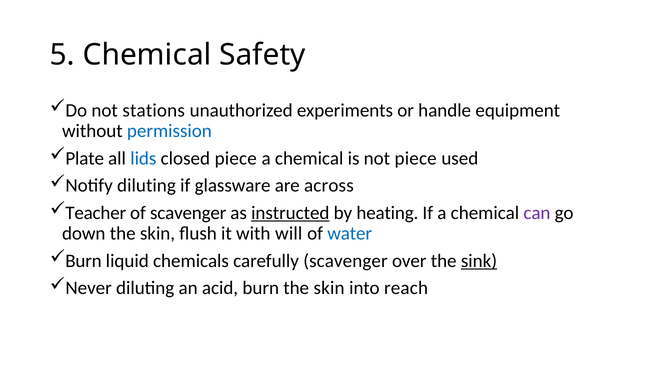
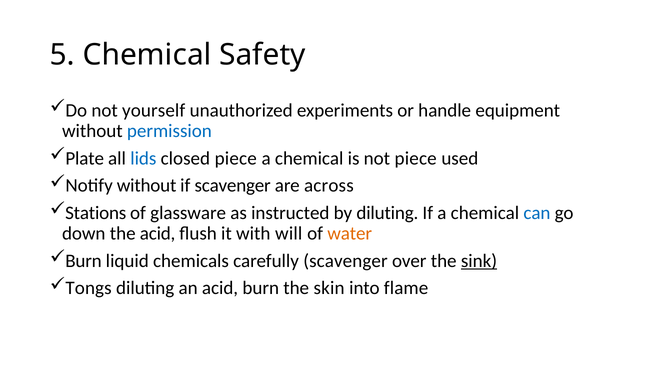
stations: stations -> yourself (154, 110)
Notify diluting: diluting -> without (147, 186)
if glassware: glassware -> scavenger (233, 186)
Teacher: Teacher -> Stations (96, 213)
of scavenger: scavenger -> glassware (188, 213)
instructed underline: present -> none (290, 213)
by heating: heating -> diluting (387, 213)
can colour: purple -> blue (537, 213)
down the skin: skin -> acid (158, 234)
water colour: blue -> orange (350, 234)
Never: Never -> Tongs (89, 288)
reach: reach -> flame (406, 288)
